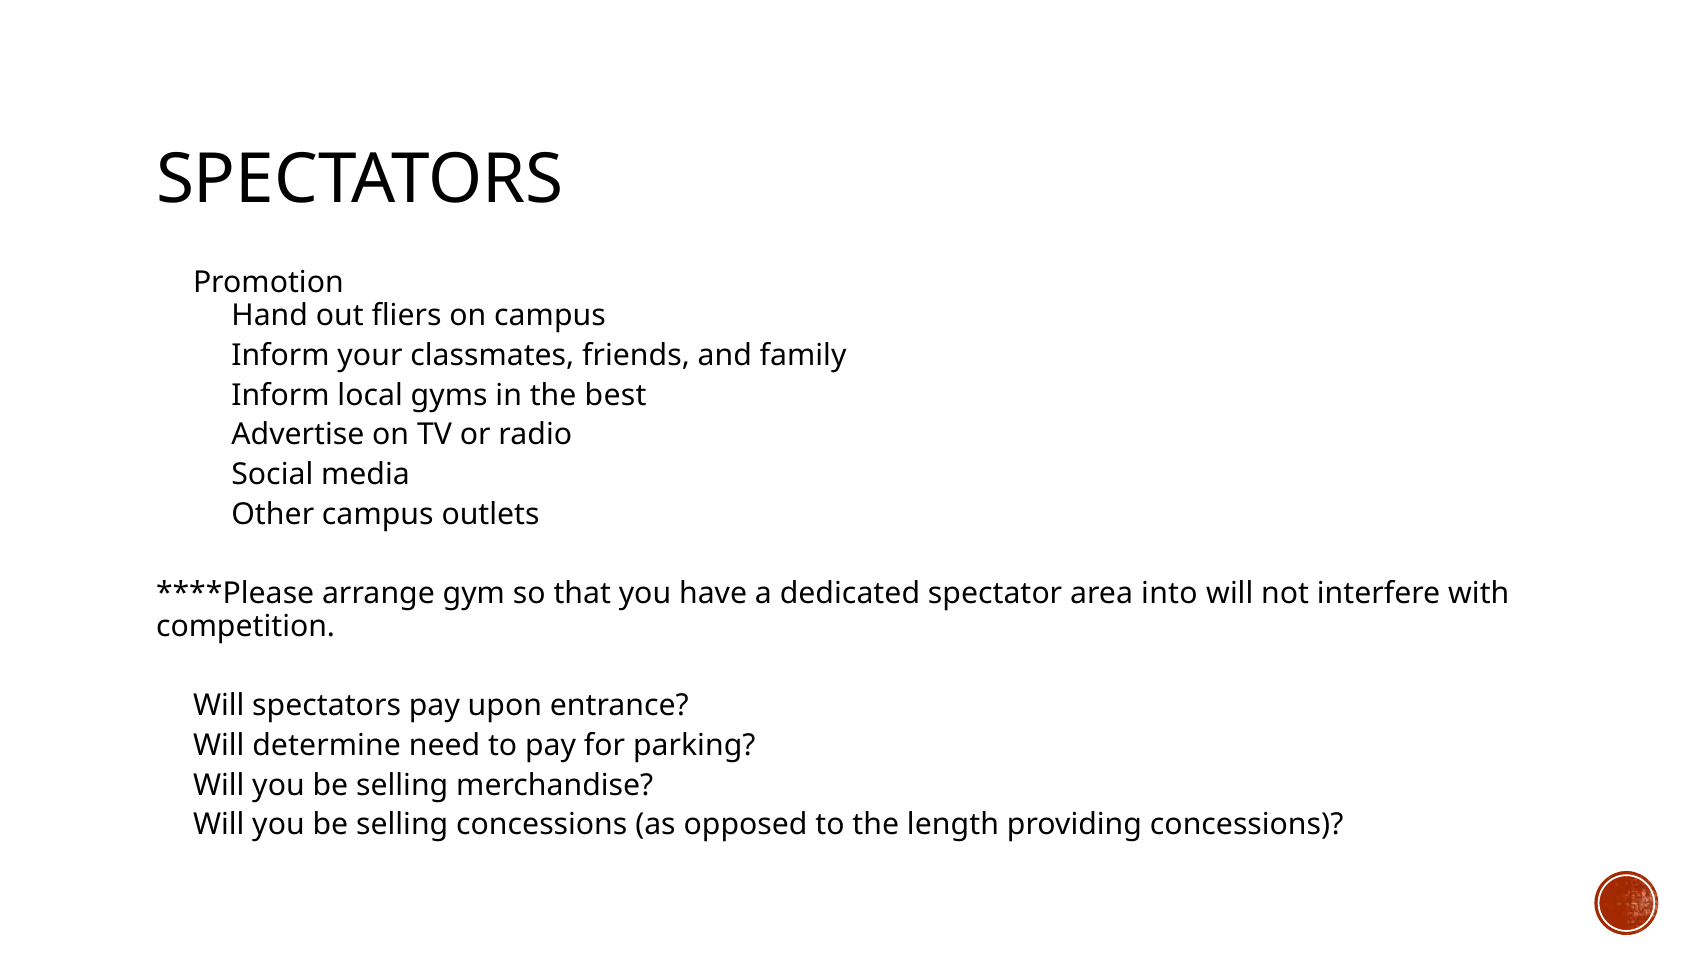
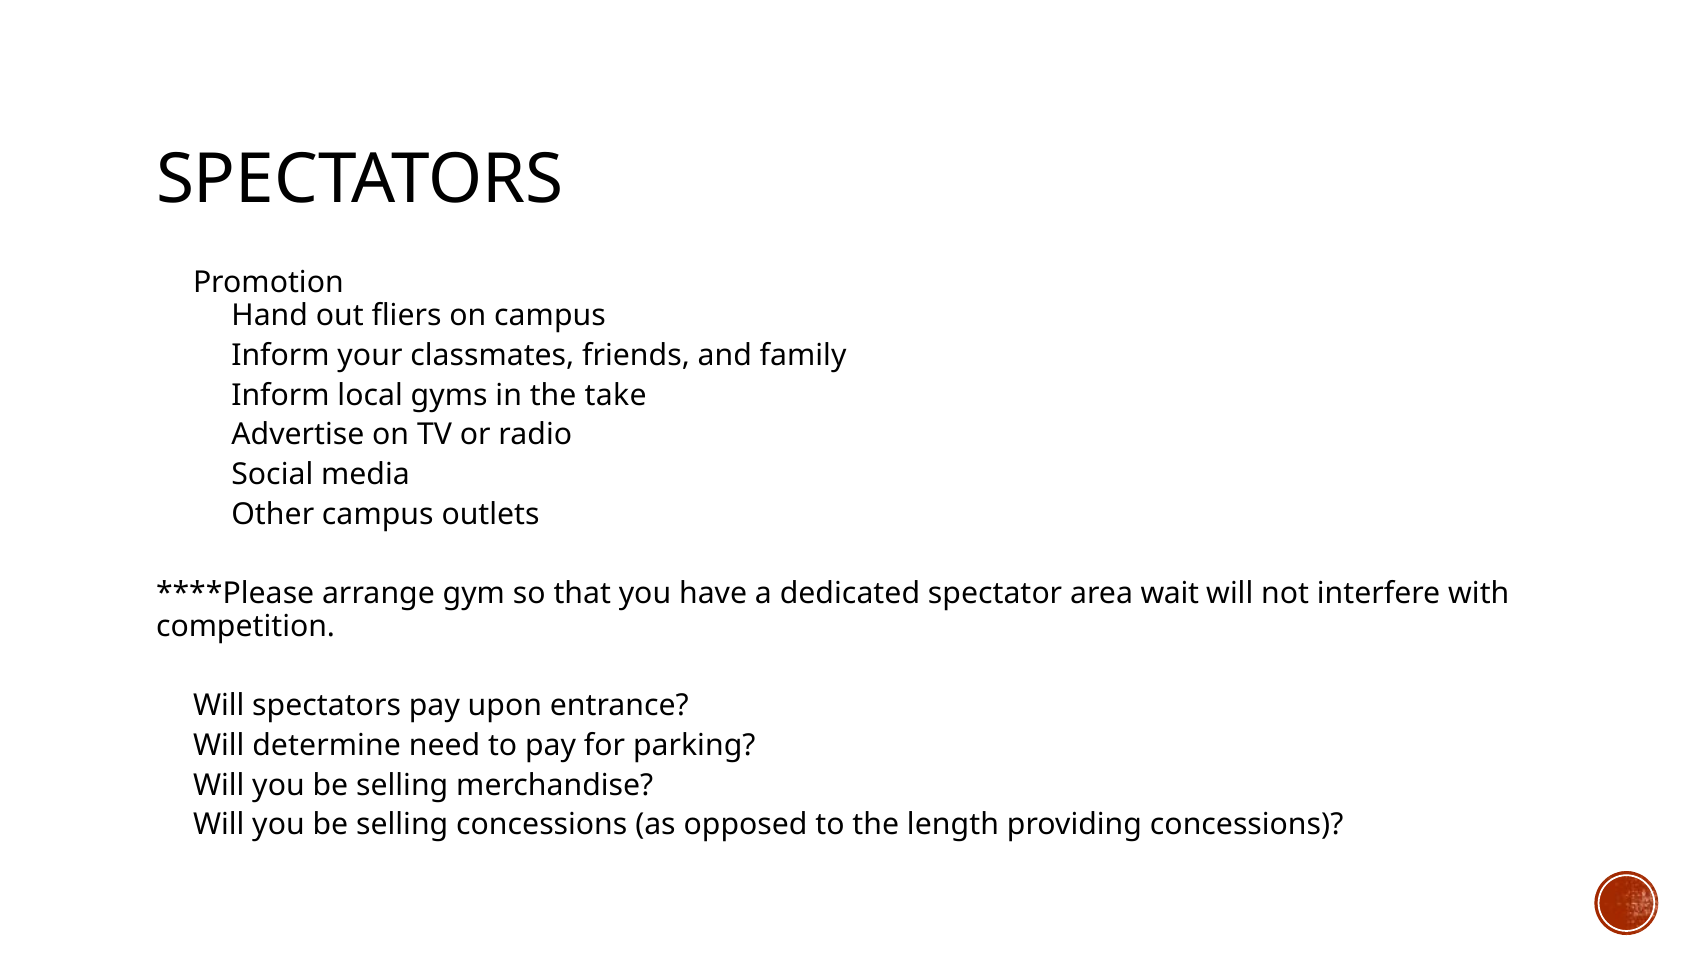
best: best -> take (616, 395)
into: into -> wait (1170, 594)
